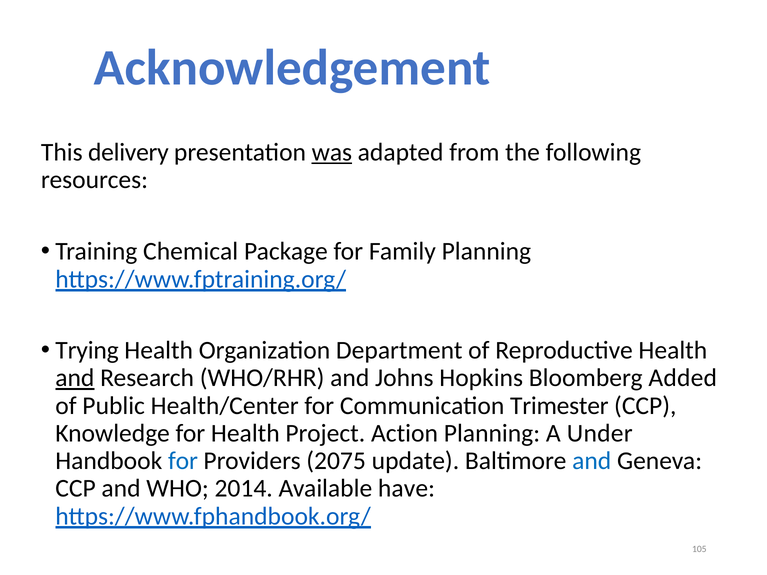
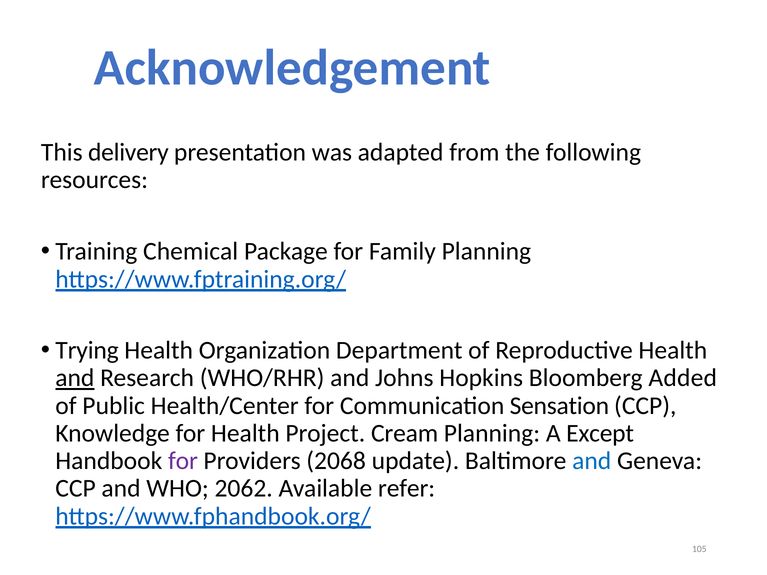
was underline: present -> none (332, 152)
Trimester: Trimester -> Sensation (559, 406)
Action: Action -> Cream (405, 433)
Under: Under -> Except (600, 433)
for colour: blue -> purple (183, 461)
2075: 2075 -> 2068 (336, 461)
2014: 2014 -> 2062 (244, 489)
have: have -> refer (407, 489)
